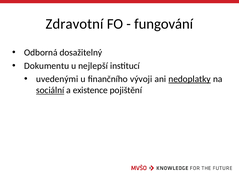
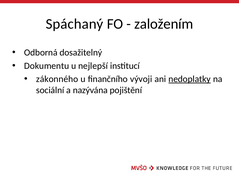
Zdravotní: Zdravotní -> Spáchaný (75, 24)
fungování: fungování -> založením (164, 24)
uvedenými: uvedenými -> zákonného (57, 79)
sociální underline: present -> none (50, 90)
existence: existence -> nazývána (90, 90)
